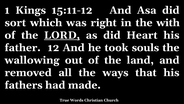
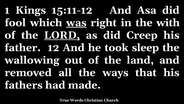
sort: sort -> fool (15, 23)
was underline: none -> present (76, 23)
Heart: Heart -> Creep (142, 35)
souls: souls -> sleep (145, 47)
